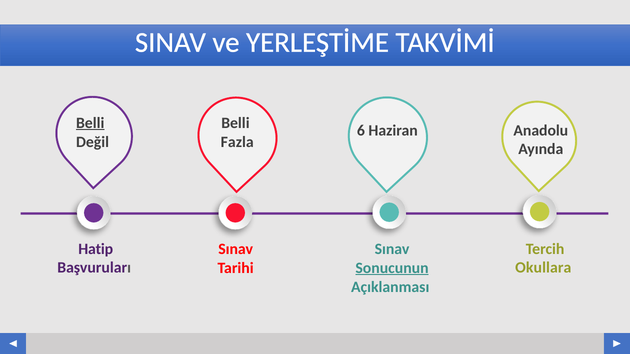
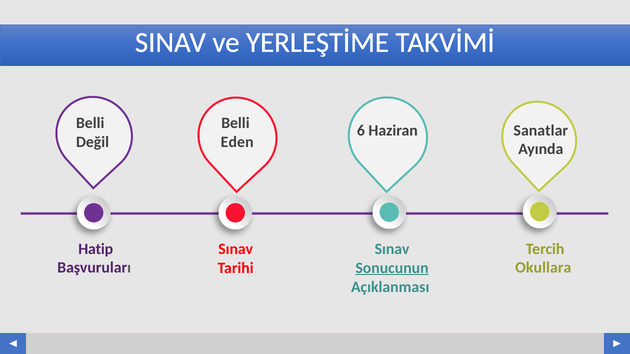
Belli underline: present -> none (90, 123)
Anadolu: Anadolu -> Sanatlar (541, 131)
Fazla: Fazla -> Eden (237, 142)
